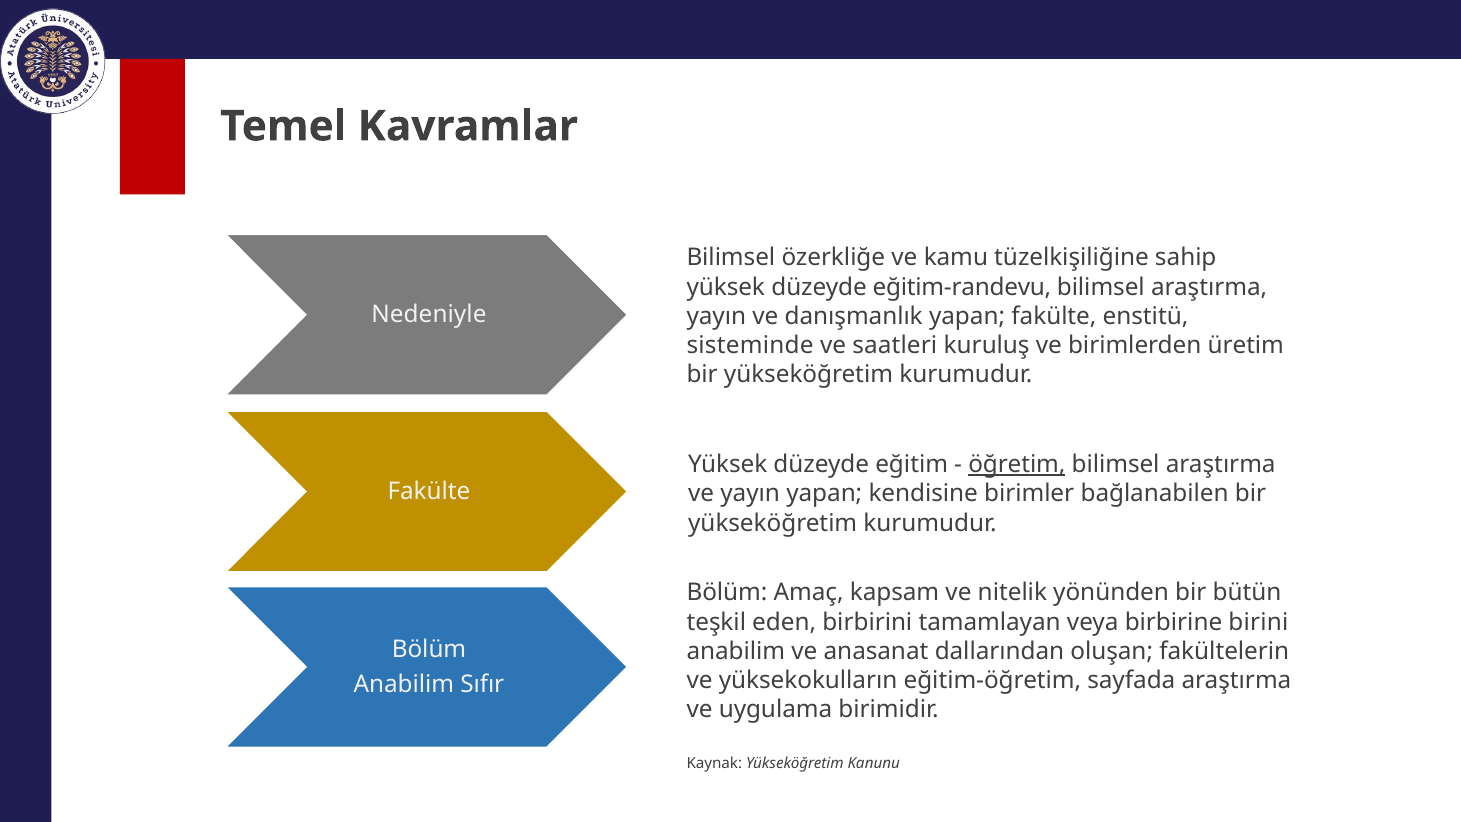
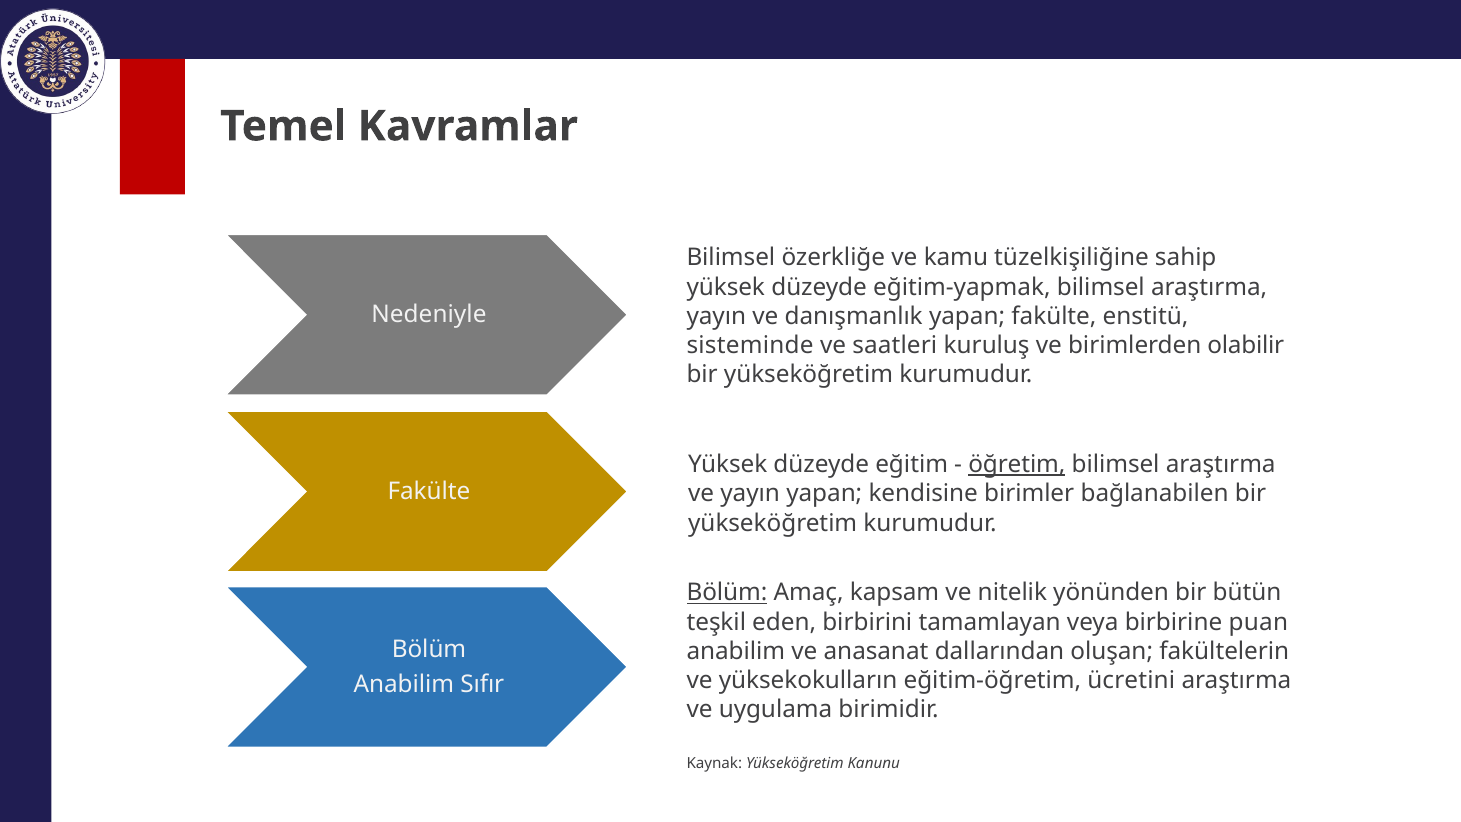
eğitim-randevu: eğitim-randevu -> eğitim-yapmak (962, 287)
üretim: üretim -> olabilir (1246, 345)
Bölüm underline: none -> present (727, 593)
birini: birini -> puan (1258, 622)
sayfada: sayfada -> ücretini (1131, 680)
